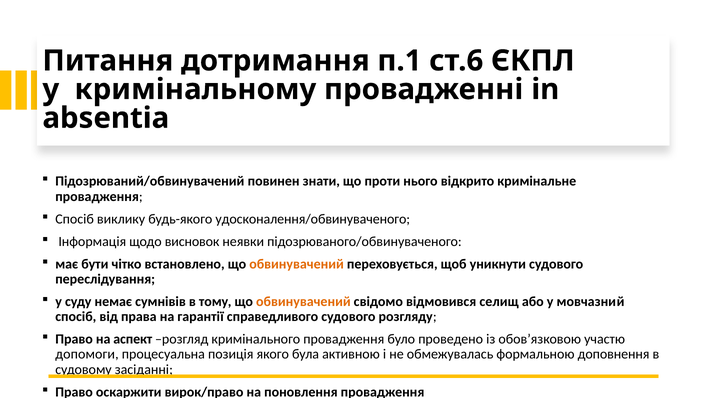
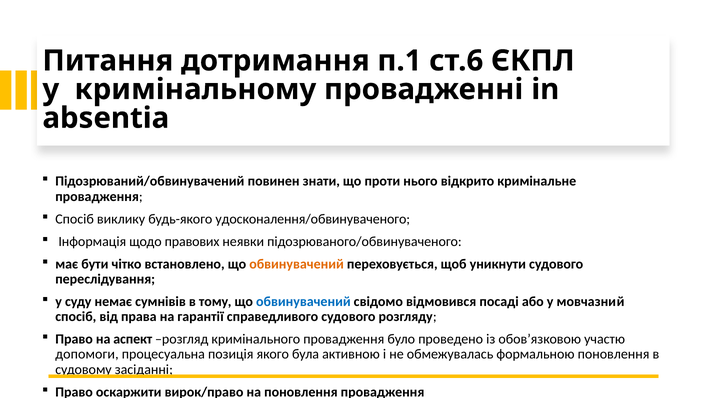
висновок: висновок -> правових (192, 241)
обвинувачений colour: orange -> blue (303, 301)
селищ: селищ -> посаді (499, 301)
формальною доповнення: доповнення -> поновлення (614, 354)
